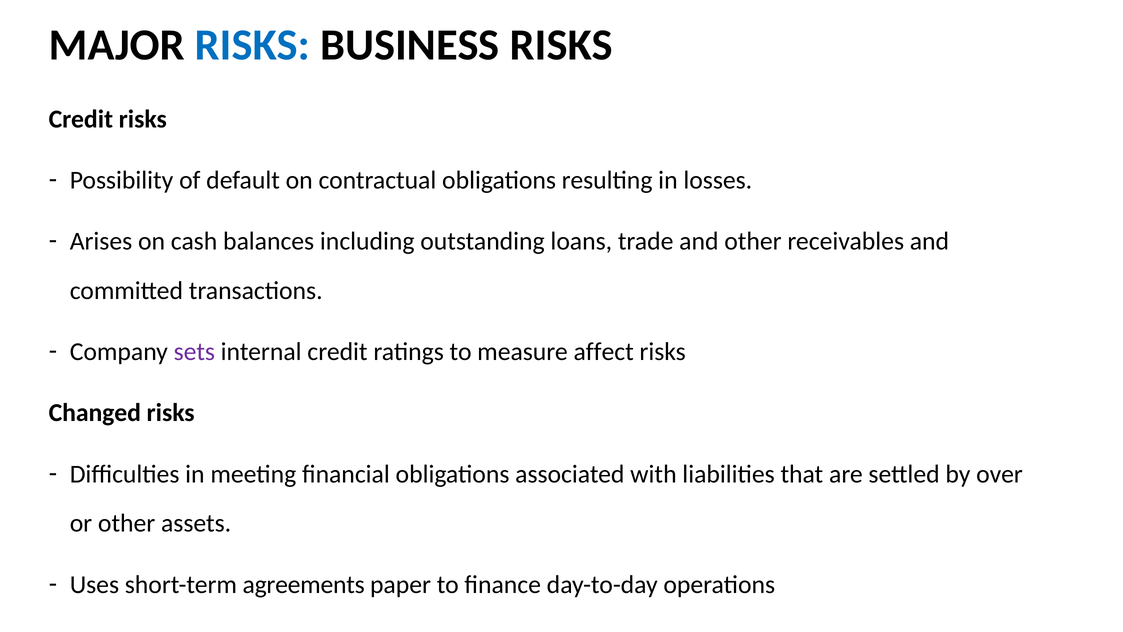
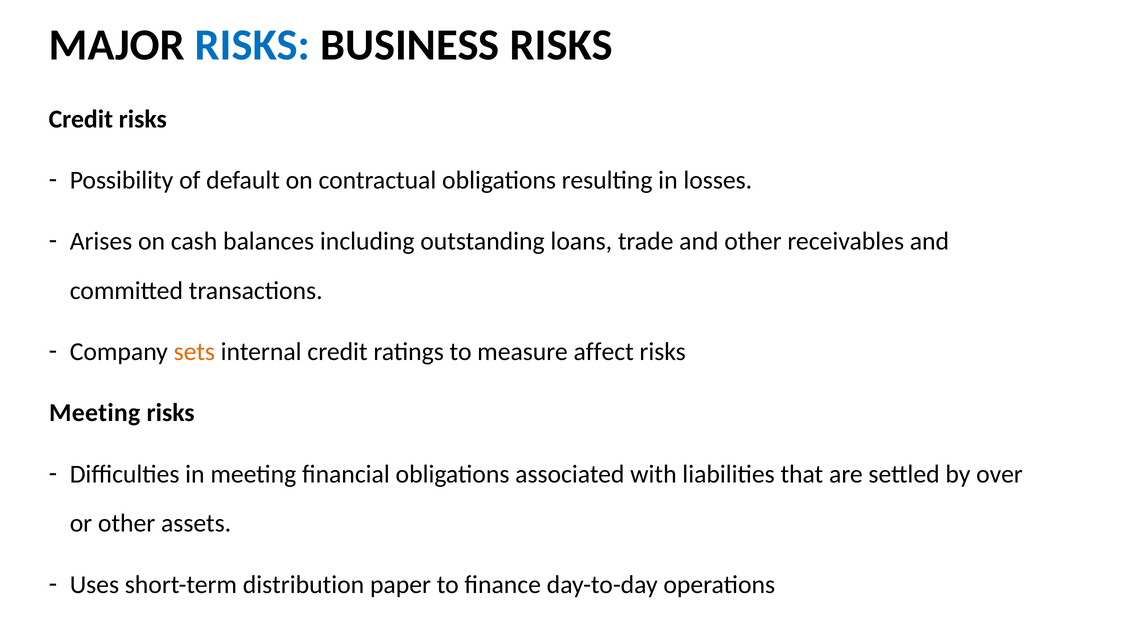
sets colour: purple -> orange (194, 352)
Changed: Changed -> Meeting (95, 413)
agreements: agreements -> distribution (304, 584)
